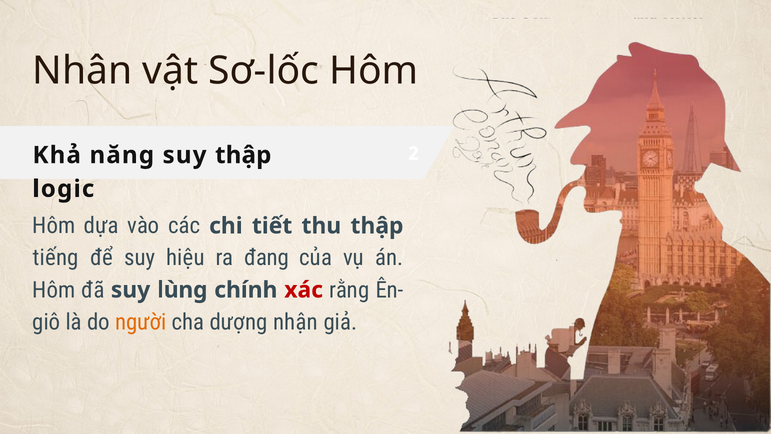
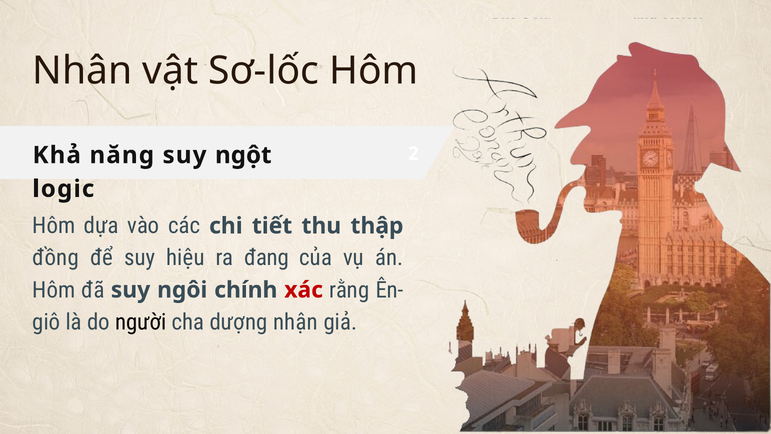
suy thập: thập -> ngột (243, 155)
tiếng: tiếng -> đồng (56, 258)
lùng: lùng -> ngôi (182, 290)
người colour: orange -> black (141, 322)
